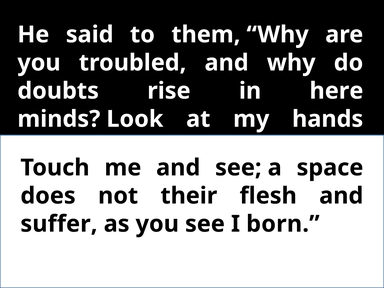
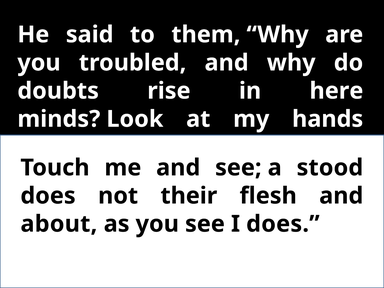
space: space -> stood (330, 168)
suffer: suffer -> about (59, 224)
I born: born -> does (283, 224)
